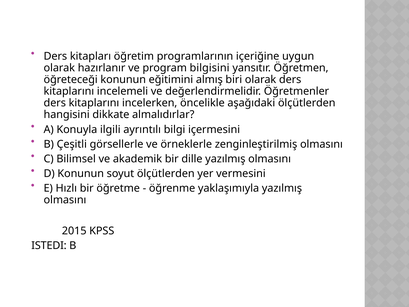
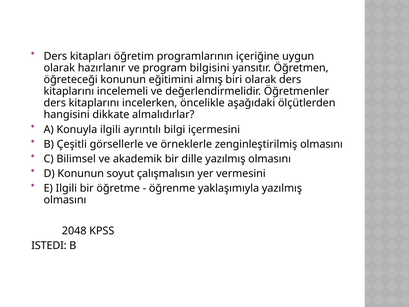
soyut ölçütlerden: ölçütlerden -> çalışmalısın (166, 173)
E Hızlı: Hızlı -> Ilgili (66, 188)
2015: 2015 -> 2048 (74, 231)
